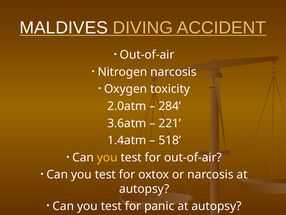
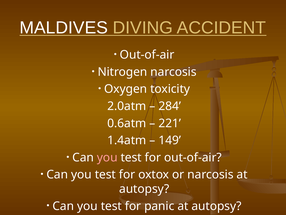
3.6atm: 3.6atm -> 0.6atm (127, 123)
518: 518 -> 149 (170, 140)
you colour: yellow -> pink (107, 157)
